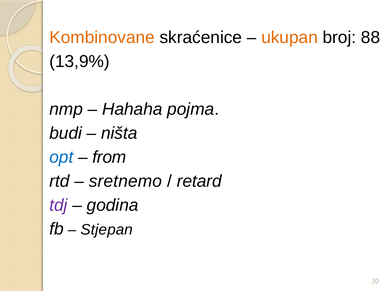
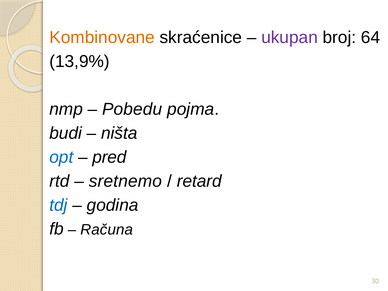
ukupan colour: orange -> purple (290, 37)
88: 88 -> 64 (371, 37)
Hahaha: Hahaha -> Pobedu (132, 109)
from: from -> pred (109, 157)
tdj colour: purple -> blue (58, 205)
Stjepan: Stjepan -> Računa (107, 230)
